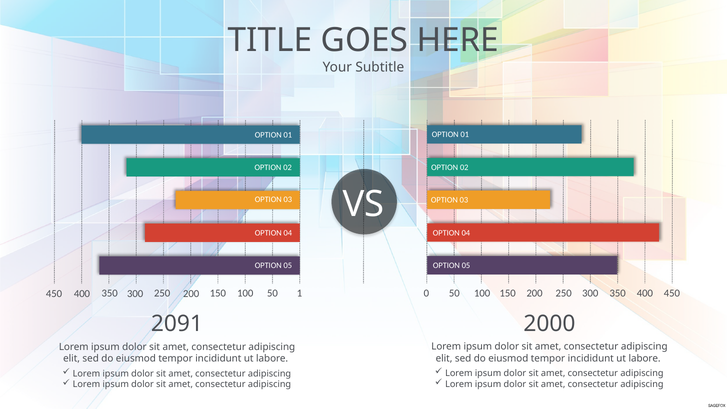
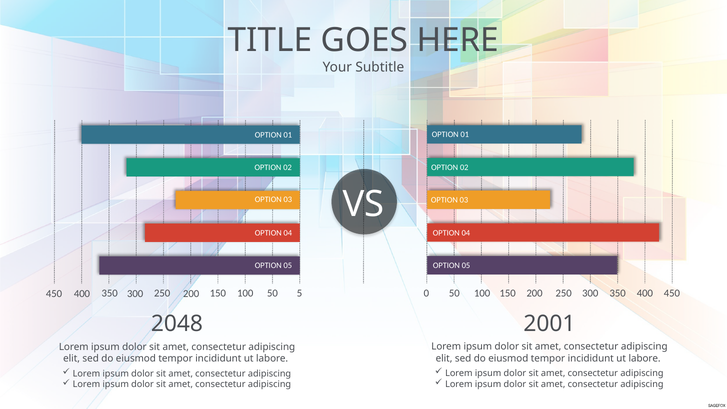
1: 1 -> 5 (299, 293)
2000: 2000 -> 2001 (549, 324)
2091: 2091 -> 2048 (177, 324)
